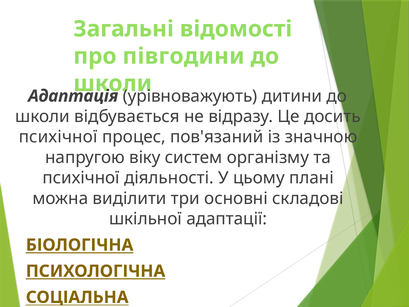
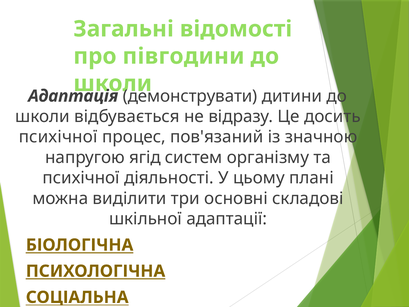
урівноважують: урівноважують -> демонструвати (190, 96)
віку: віку -> ягід (145, 157)
